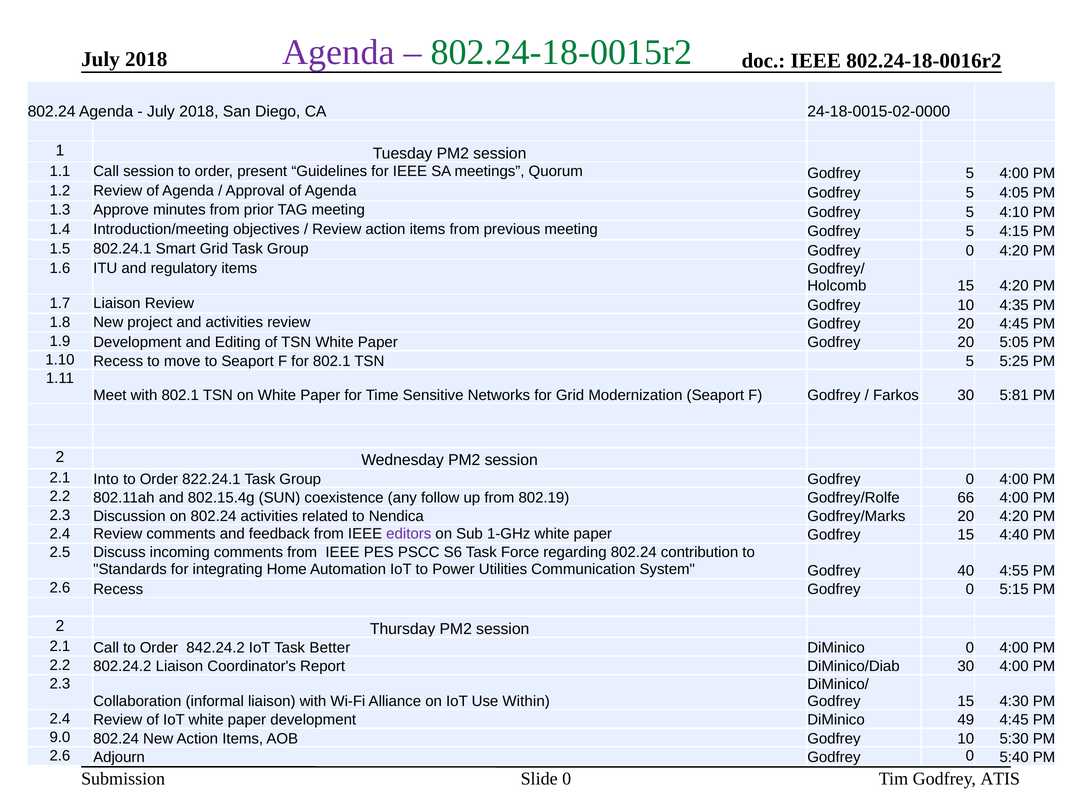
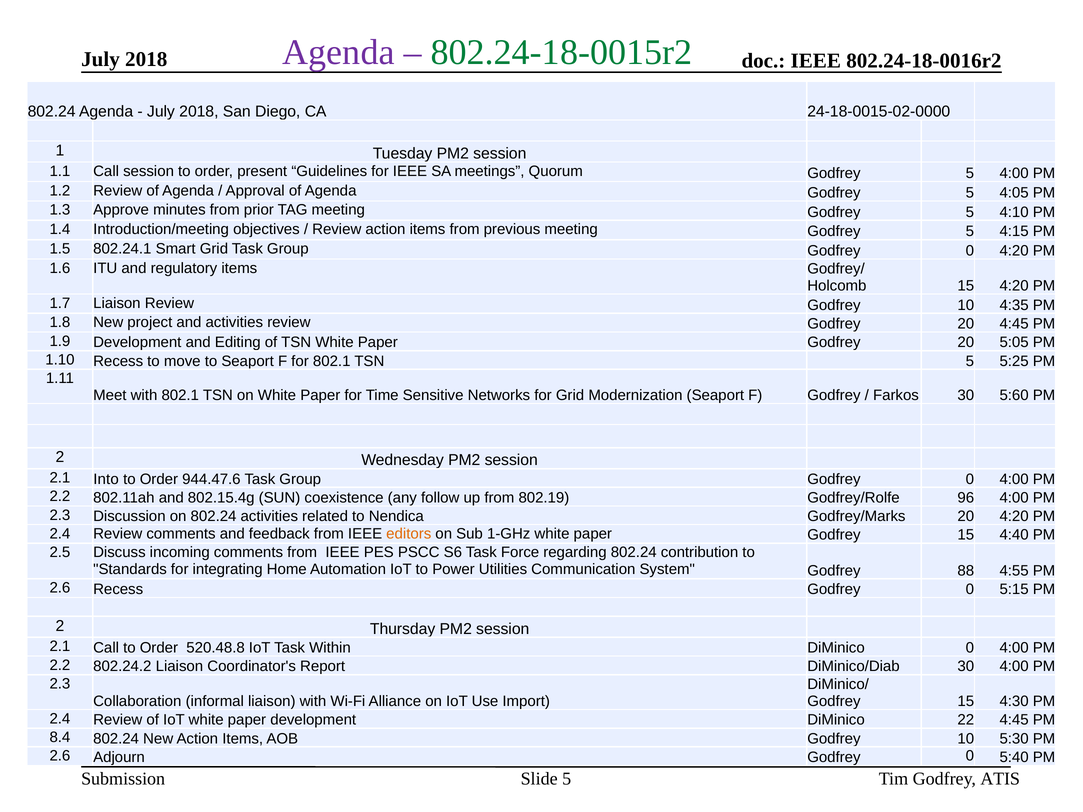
5:81: 5:81 -> 5:60 (1014, 395)
822.24.1: 822.24.1 -> 944.47.6 (211, 479)
66: 66 -> 96 (966, 498)
editors colour: purple -> orange (409, 534)
40: 40 -> 88 (966, 571)
842.24.2: 842.24.2 -> 520.48.8 (216, 648)
Better: Better -> Within (330, 648)
Within: Within -> Import (526, 702)
49: 49 -> 22 (966, 720)
9.0: 9.0 -> 8.4 (60, 738)
Slide 0: 0 -> 5 (567, 779)
